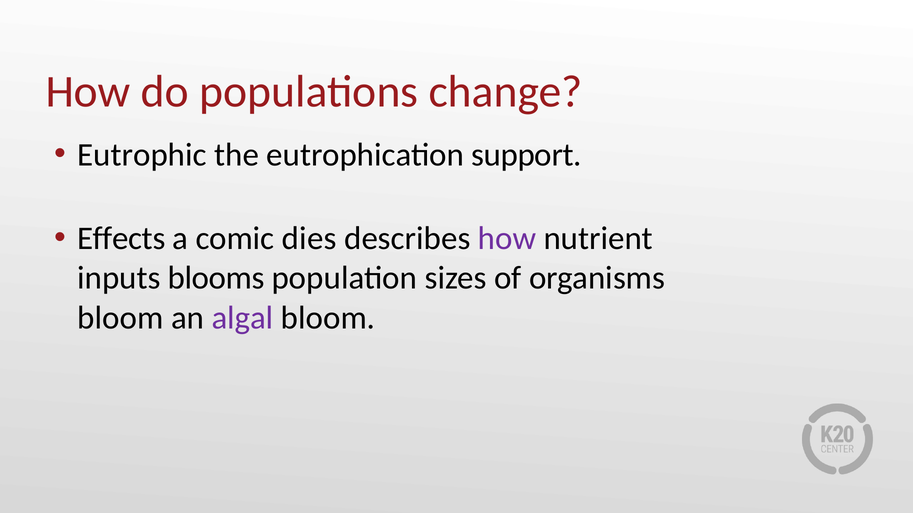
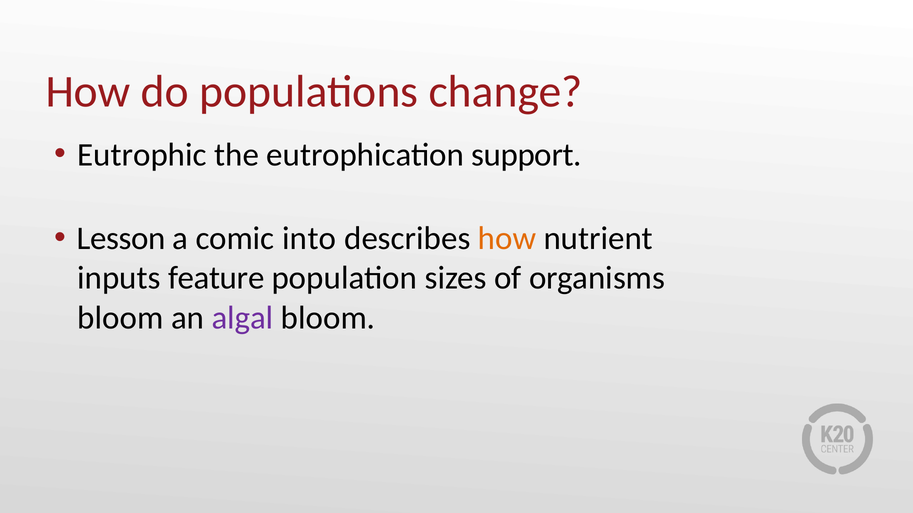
Effects: Effects -> Lesson (121, 239)
dies: dies -> into (309, 239)
how colour: purple -> orange (507, 239)
blooms: blooms -> feature (216, 278)
